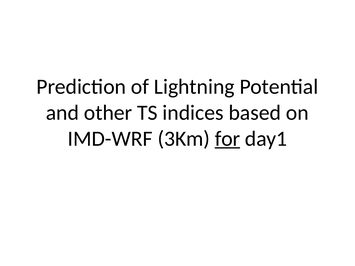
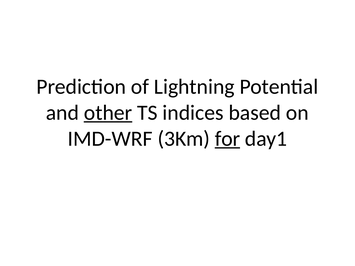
other underline: none -> present (108, 113)
